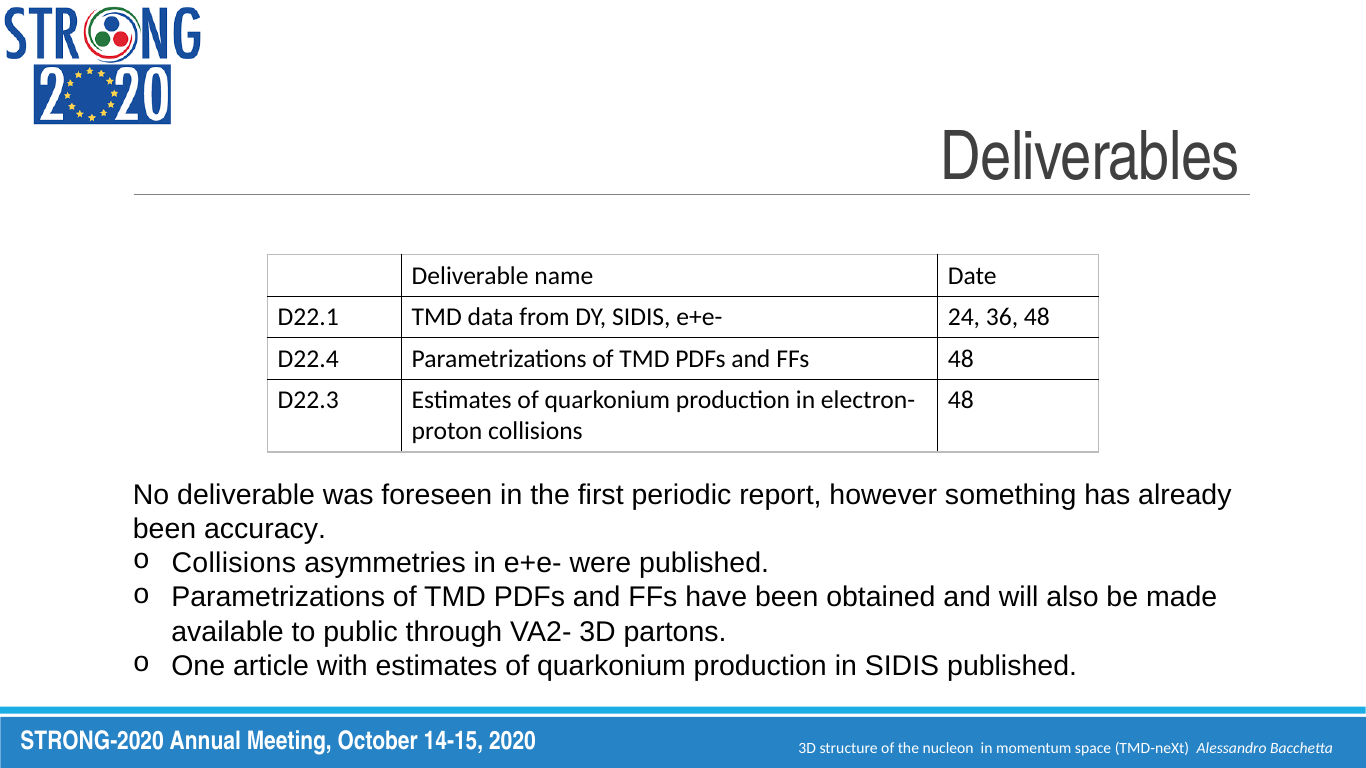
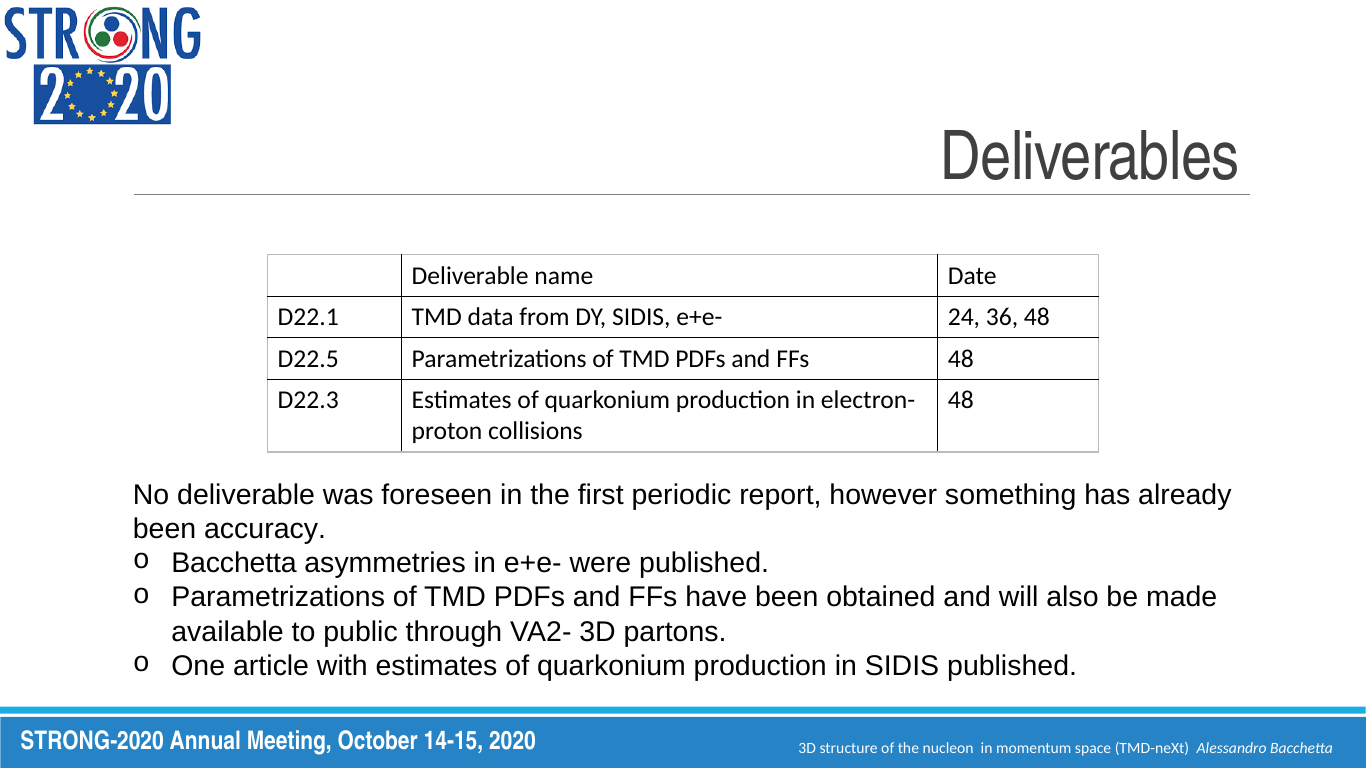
D22.4: D22.4 -> D22.5 (308, 359)
Collisions: Collisions -> Bacchetta (234, 564)
